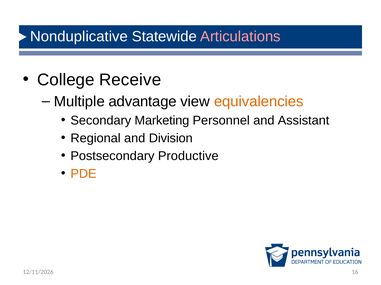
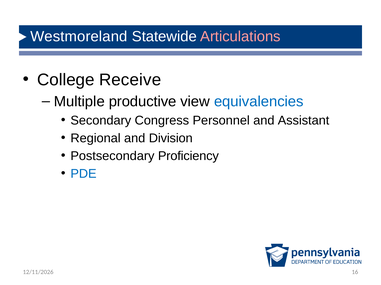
Nonduplicative: Nonduplicative -> Westmoreland (79, 37)
advantage: advantage -> productive (143, 102)
equivalencies colour: orange -> blue (259, 102)
Marketing: Marketing -> Congress (162, 121)
Productive: Productive -> Proficiency (188, 156)
PDE colour: orange -> blue (84, 174)
